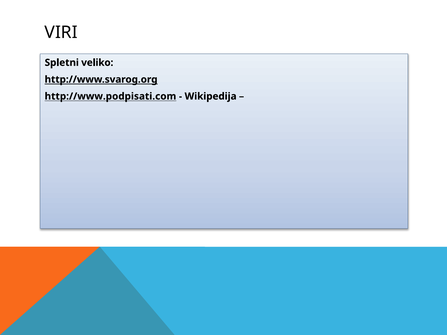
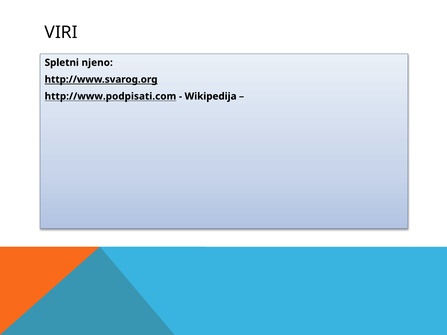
veliko: veliko -> njeno (97, 63)
